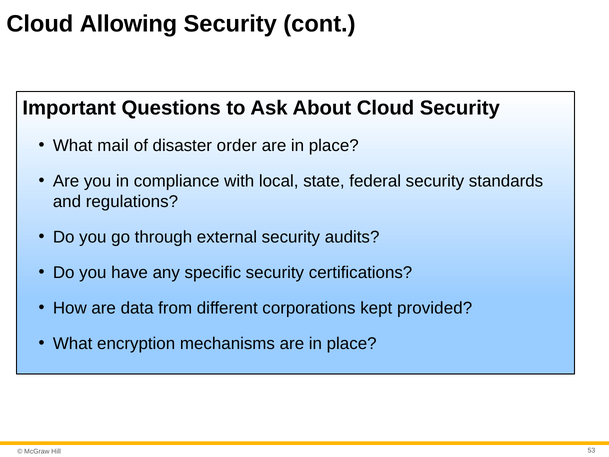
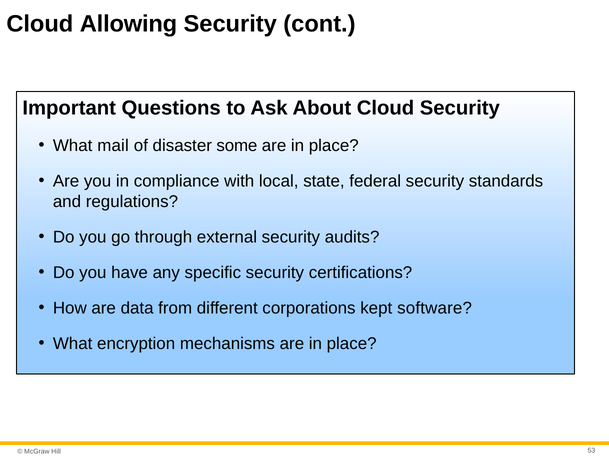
order: order -> some (237, 146)
provided: provided -> software (435, 308)
